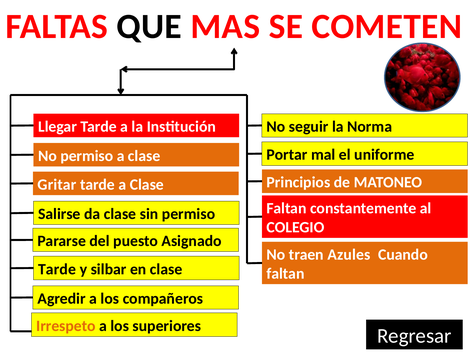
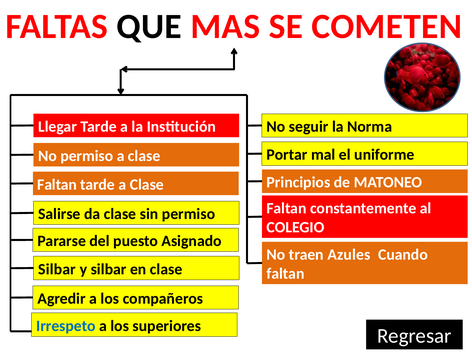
Gritar: Gritar -> Faltan (57, 184)
Tarde: Tarde -> Silbar (57, 269)
Irrespeto colour: orange -> blue (66, 326)
